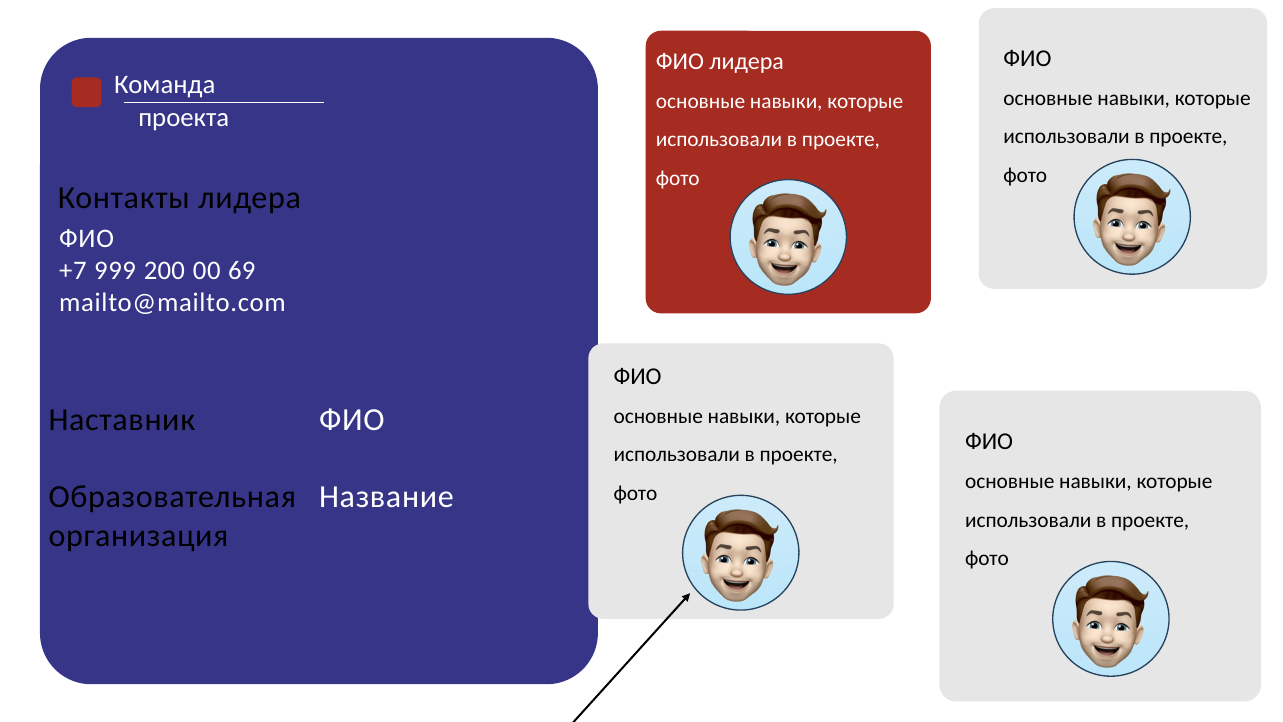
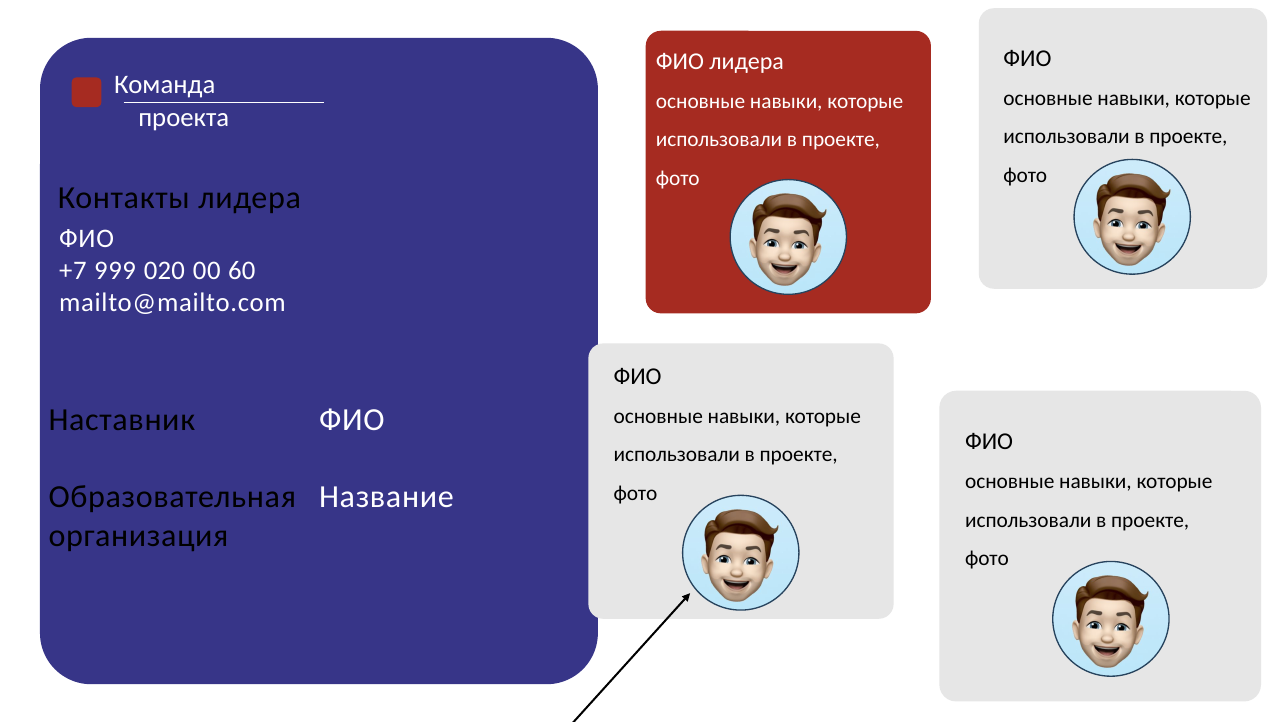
200: 200 -> 020 (164, 270)
69: 69 -> 60 (242, 270)
